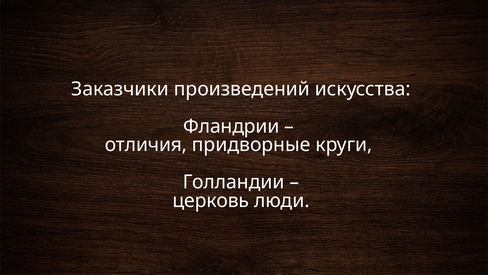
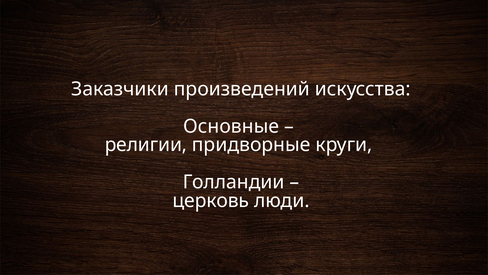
Фландрии: Фландрии -> Основные (231, 126)
отличия: отличия -> религии (146, 145)
